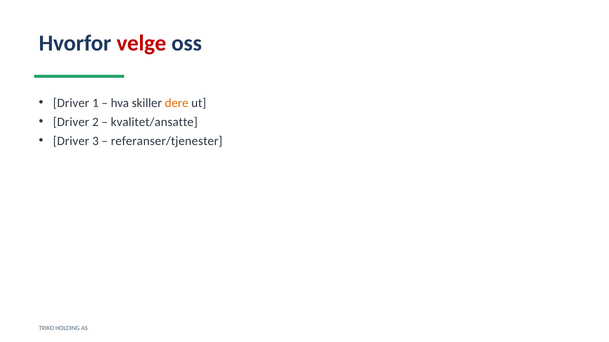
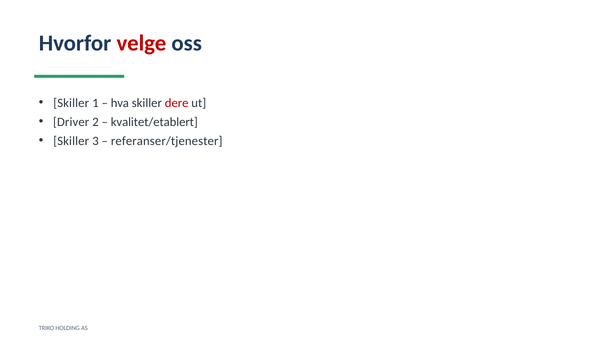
Driver: Driver -> Skiller (71, 103)
dere colour: orange -> red (177, 103)
kvalitet/ansatte: kvalitet/ansatte -> kvalitet/etablert (154, 122)
Driver: Driver -> Skiller (71, 141)
